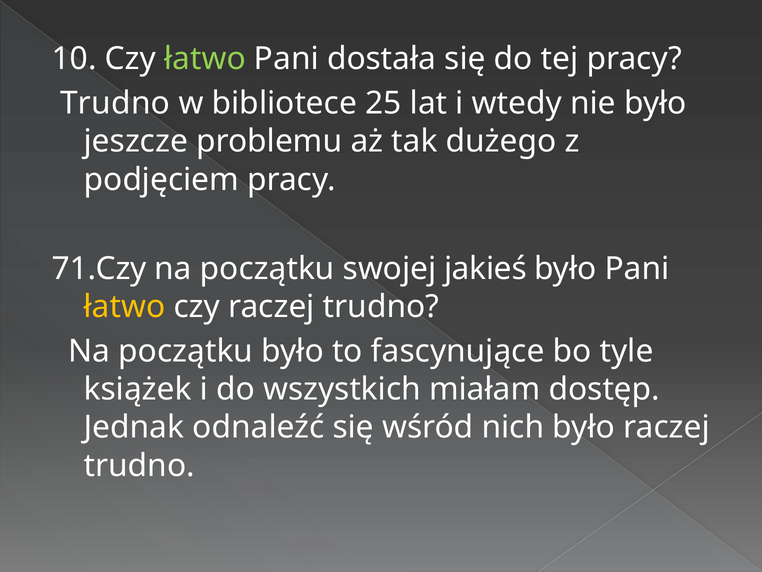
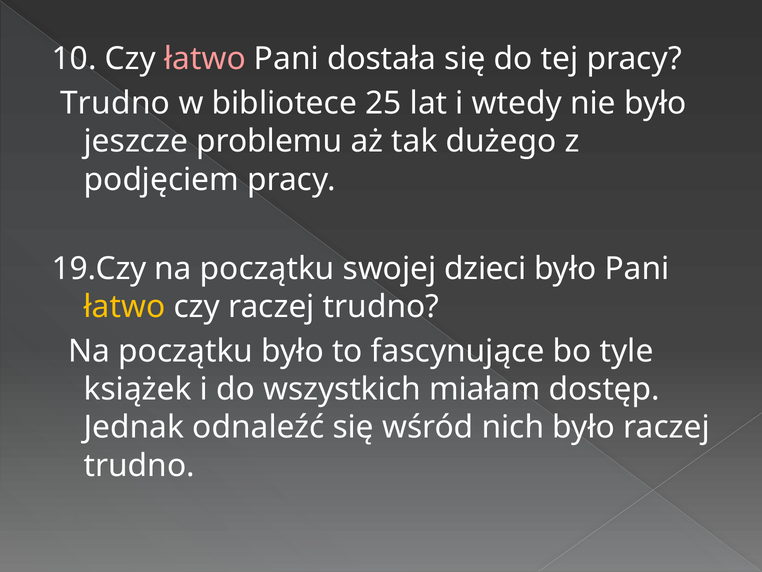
łatwo colour: light green -> pink (205, 59)
71.Czy: 71.Czy -> 19.Czy (99, 268)
jakieś: jakieś -> dzieci (485, 268)
